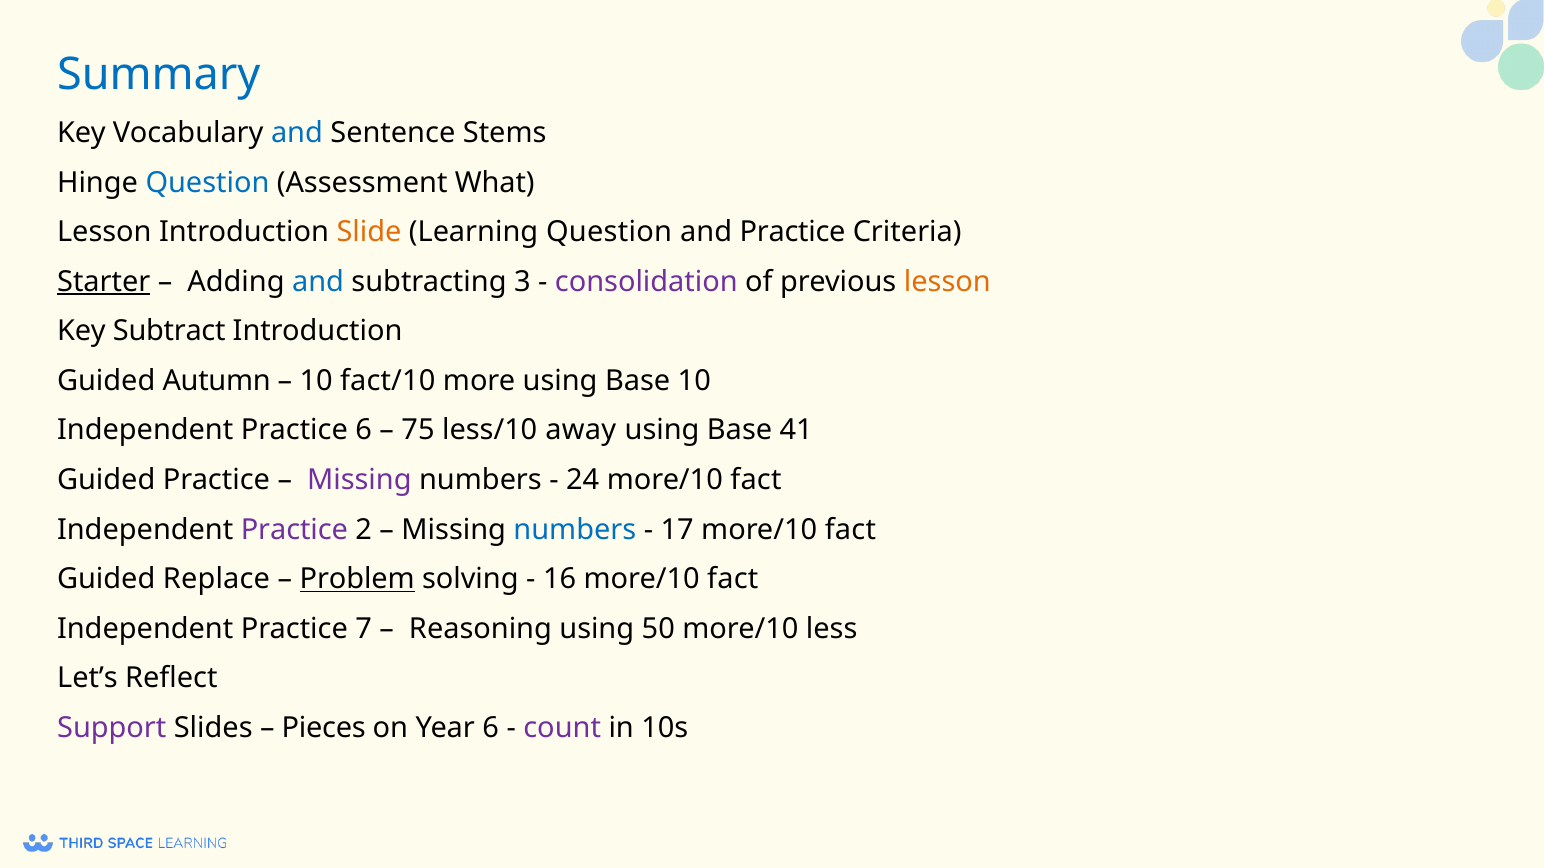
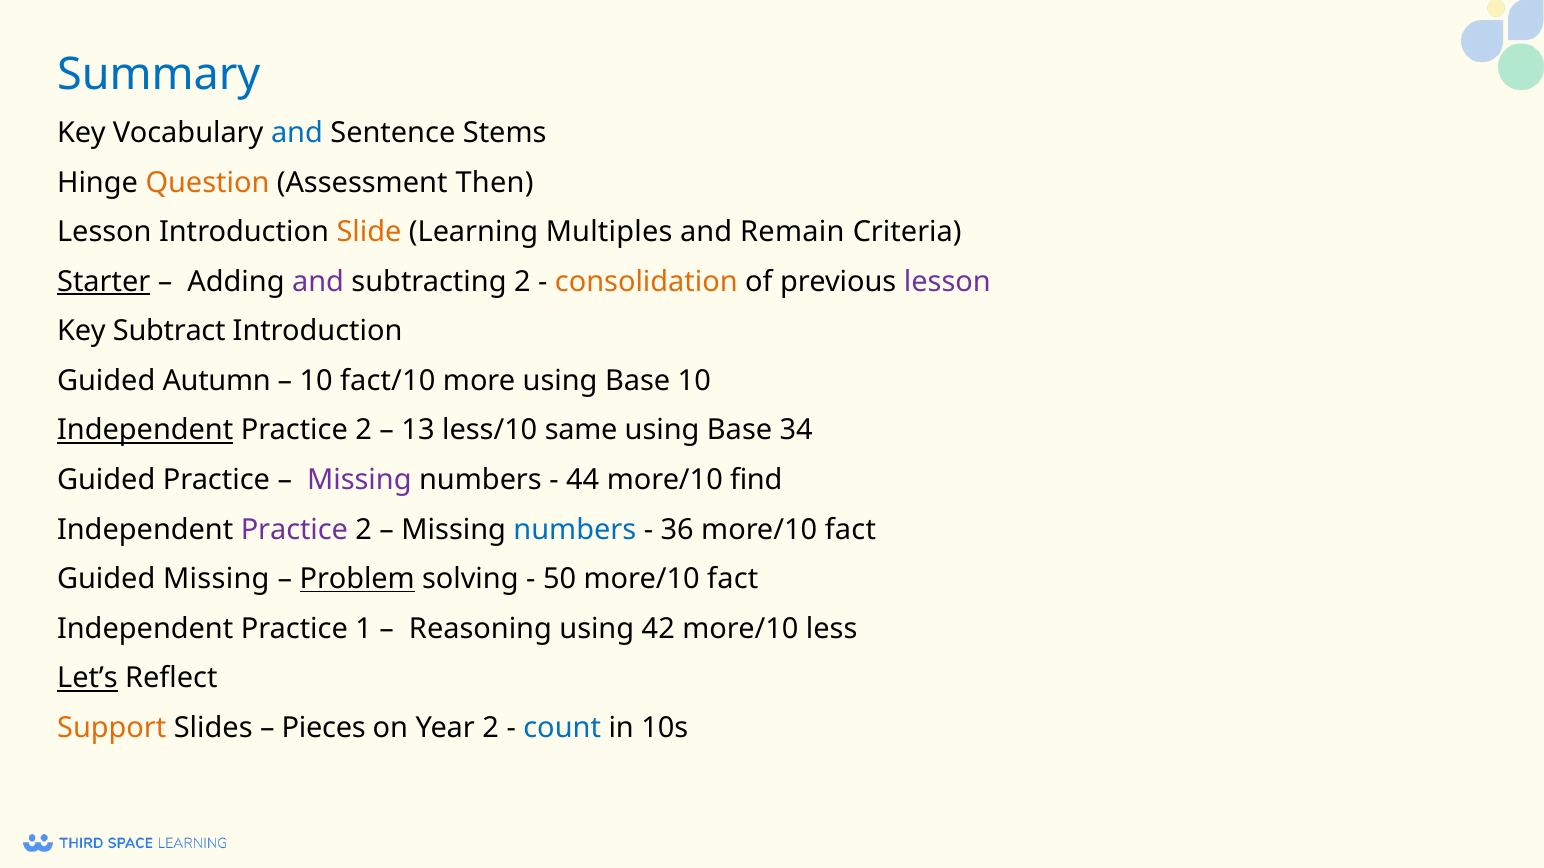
Question colour: blue -> orange (207, 183)
What: What -> Then (495, 183)
Learning Question: Question -> Multiples (609, 232)
and Practice: Practice -> Remain (792, 232)
and colour: blue -> purple (318, 282)
subtracting 3: 3 -> 2 (522, 282)
consolidation colour: purple -> orange (646, 282)
lesson colour: orange -> purple (947, 282)
Independent underline: none -> present (145, 431)
6: 6 -> 2 (364, 431)
75: 75 -> 13 (418, 431)
away: away -> same (581, 431)
41: 41 -> 34 (796, 431)
24: 24 -> 44 (583, 480)
fact: fact -> find (756, 480)
17: 17 -> 36 (677, 530)
Guided Replace: Replace -> Missing (216, 579)
16: 16 -> 50 (560, 579)
7: 7 -> 1 (364, 629)
50: 50 -> 42 (658, 629)
Let’s underline: none -> present (87, 679)
Support colour: purple -> orange (112, 728)
Year 6: 6 -> 2 (491, 728)
count colour: purple -> blue (562, 728)
